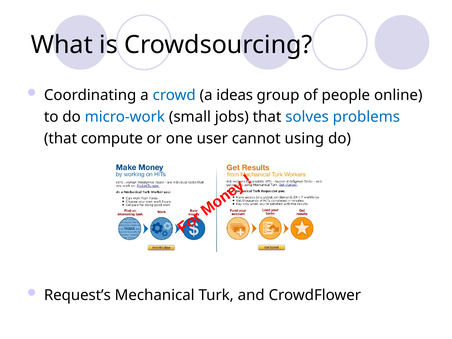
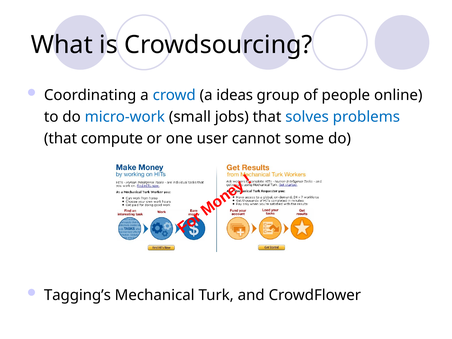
using: using -> some (304, 139)
Request’s: Request’s -> Tagging’s (77, 295)
